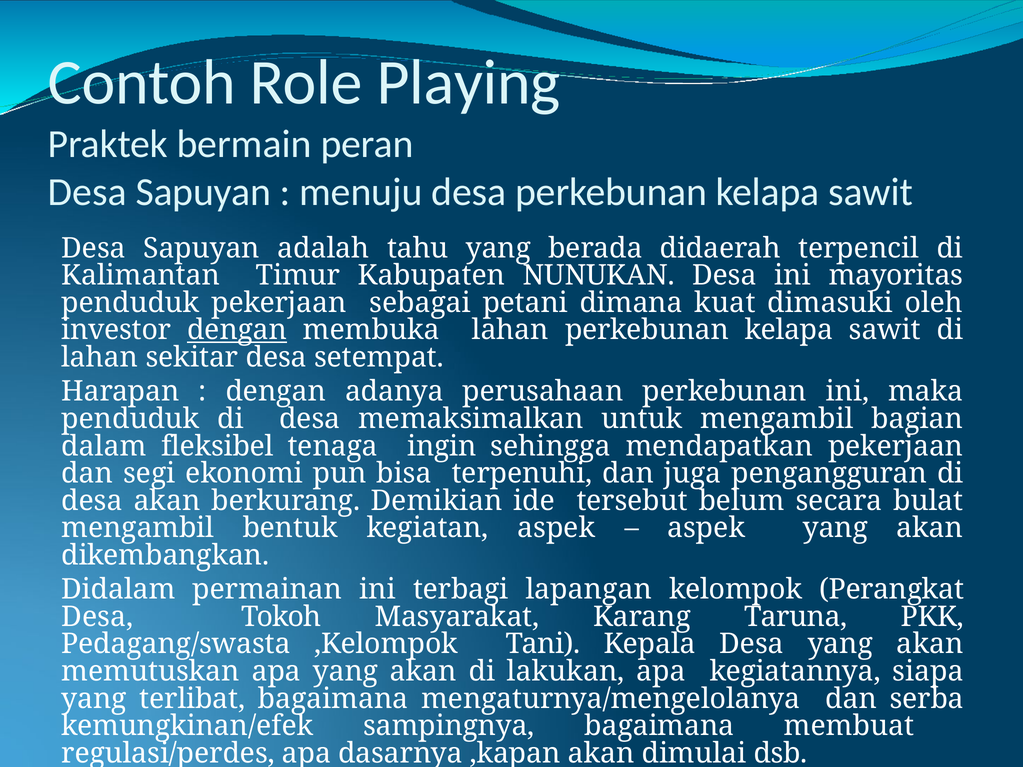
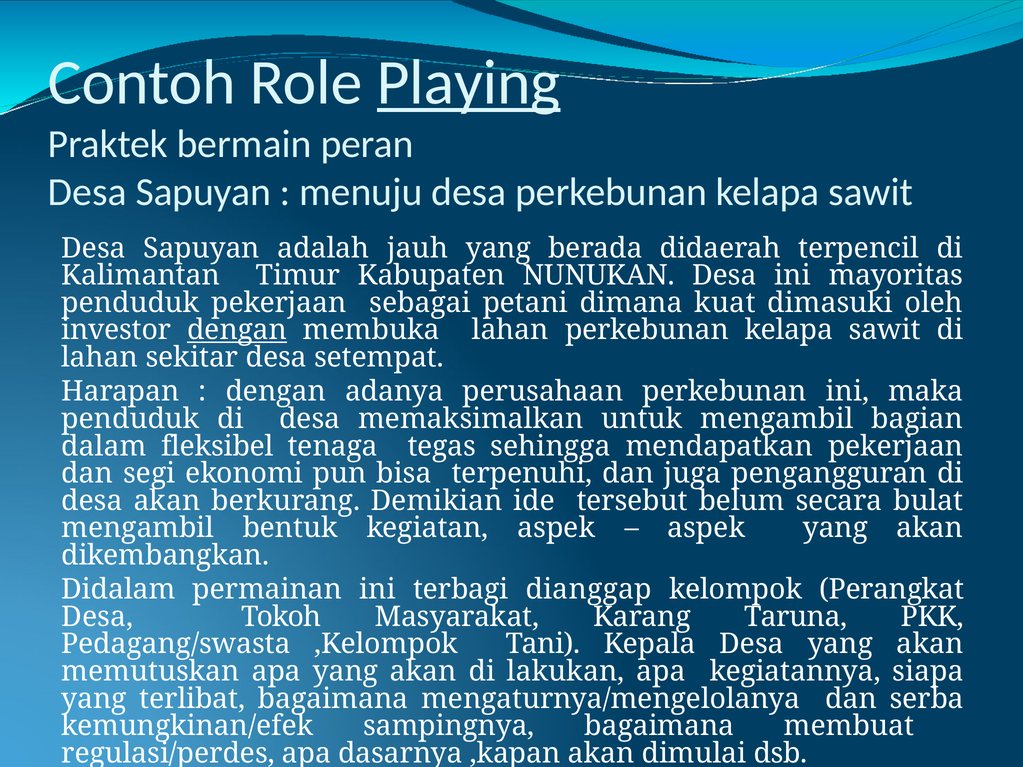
Playing underline: none -> present (469, 83)
tahu: tahu -> jauh (418, 248)
ingin: ingin -> tegas (442, 446)
lapangan: lapangan -> dianggap (589, 590)
